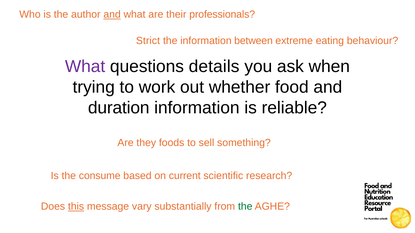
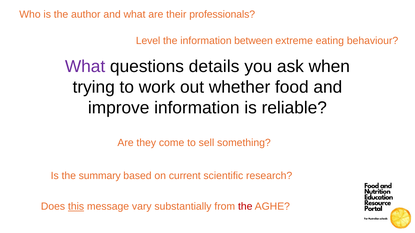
and underline: present -> none (112, 15)
Strict: Strict -> Level (148, 41)
duration: duration -> improve (119, 108)
foods: foods -> come (172, 143)
consume: consume -> summary (100, 176)
the colour: green -> red (245, 207)
